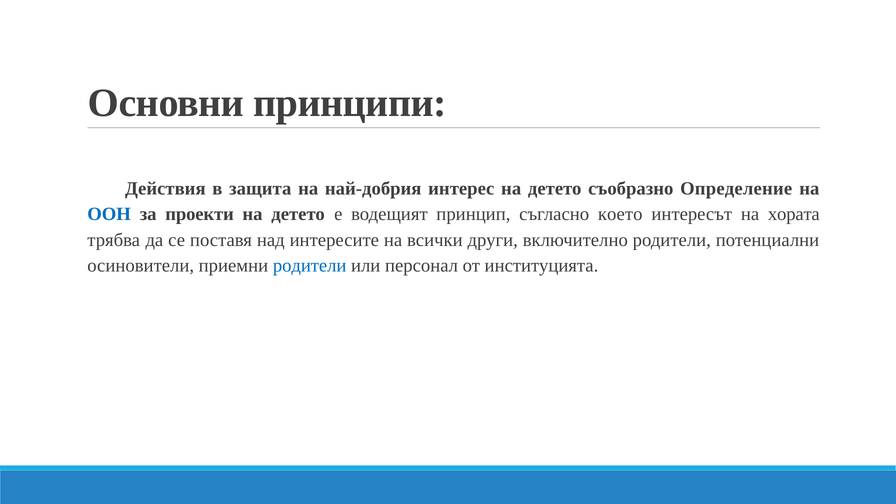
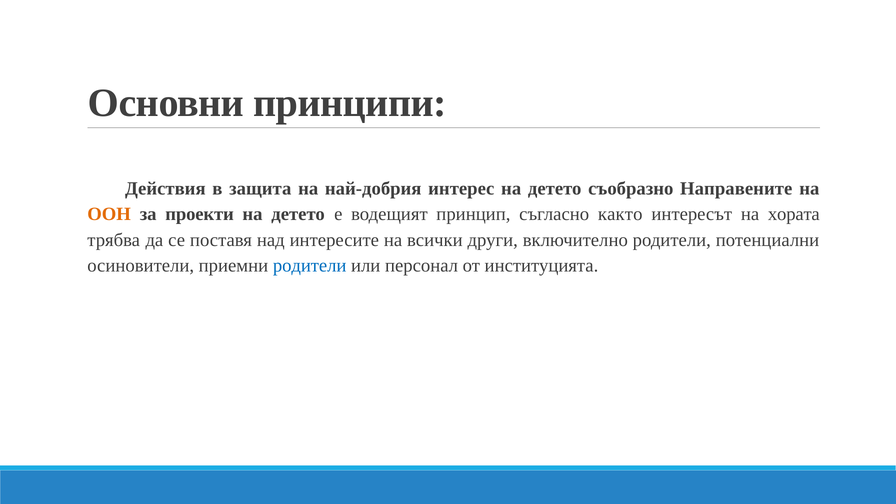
Определение: Определение -> Направените (736, 188)
ООН colour: blue -> orange (109, 214)
което: което -> както (620, 214)
